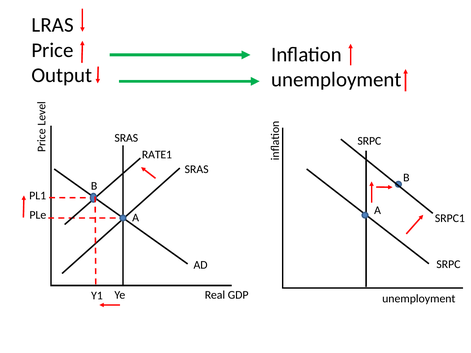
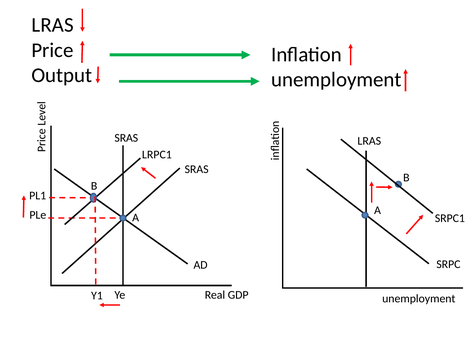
SRPC: SRPC -> LRAS (369, 141)
RATE1: RATE1 -> LRPC1 (157, 155)
